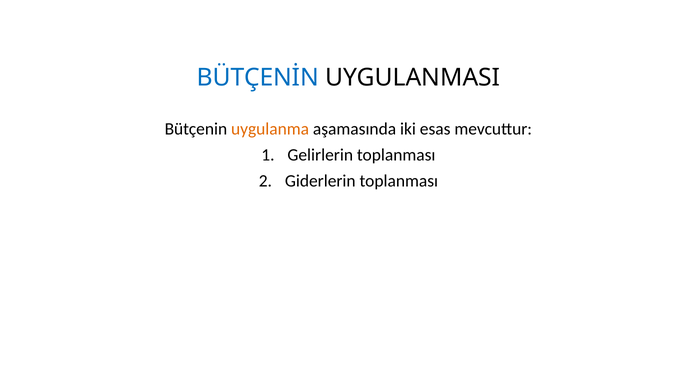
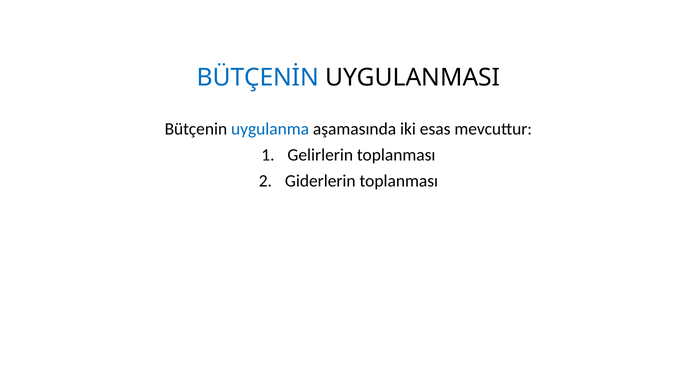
uygulanma colour: orange -> blue (270, 129)
